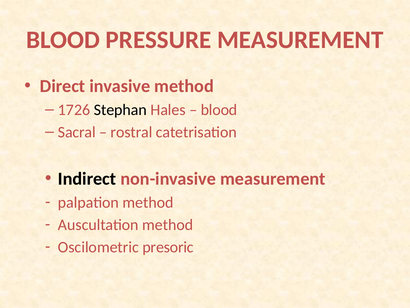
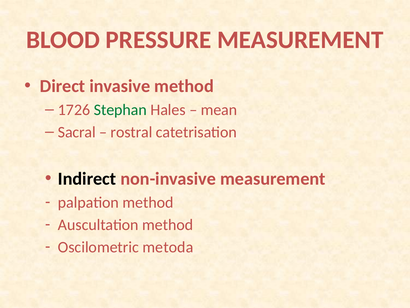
Stephan colour: black -> green (120, 110)
blood: blood -> mean (219, 110)
presoric: presoric -> metoda (168, 247)
